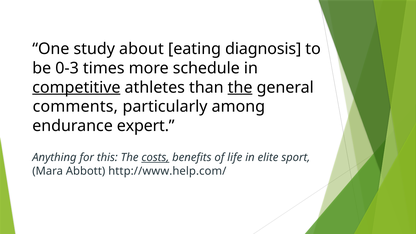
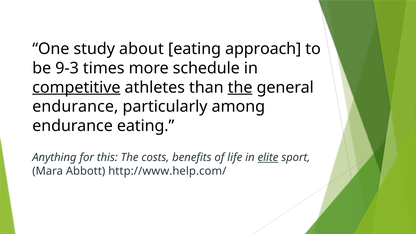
diagnosis: diagnosis -> approach (263, 49)
0-3: 0-3 -> 9-3 (67, 68)
comments: comments -> endurance (75, 107)
endurance expert: expert -> eating (146, 126)
costs underline: present -> none (155, 158)
elite underline: none -> present (268, 158)
